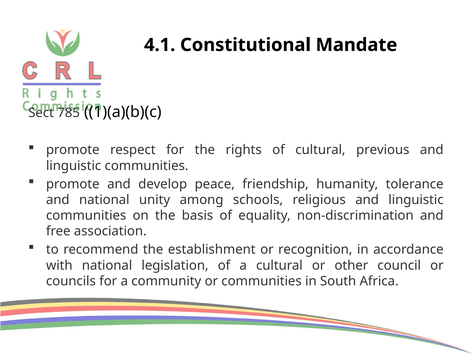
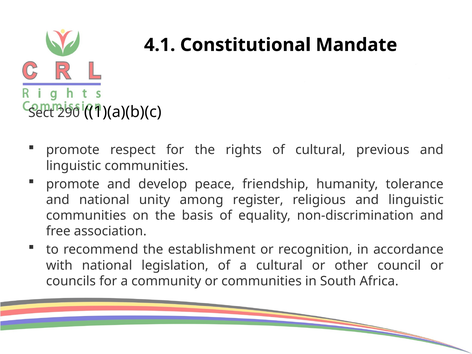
785: 785 -> 290 (69, 113)
schools: schools -> register (258, 200)
